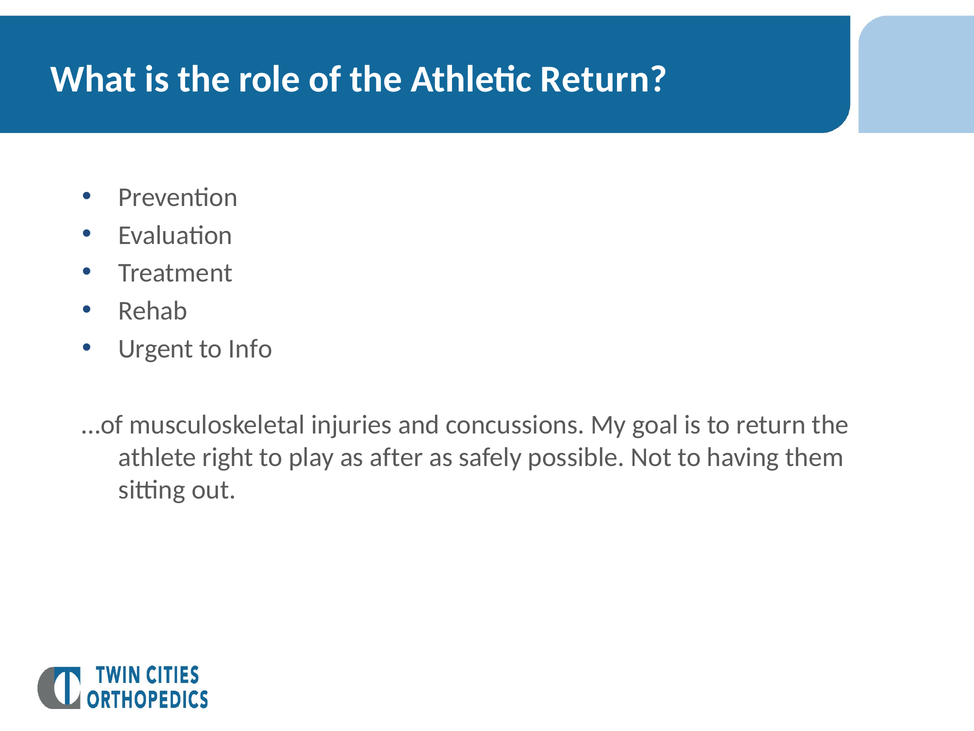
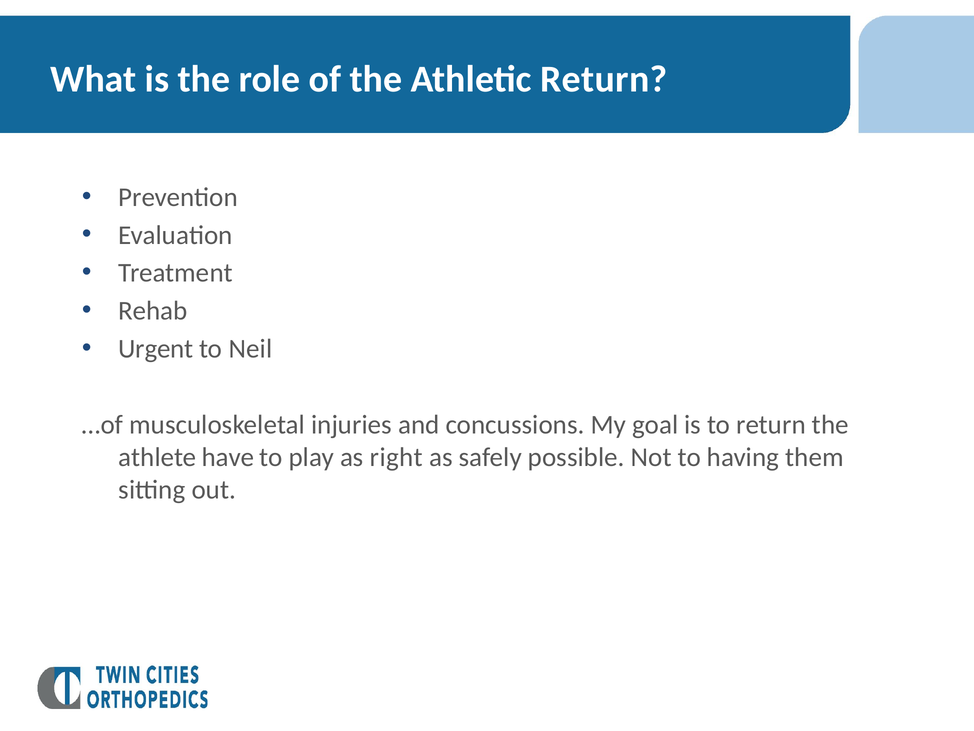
Info: Info -> Neil (251, 349)
right: right -> have (228, 457)
after: after -> right (396, 457)
